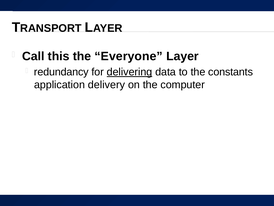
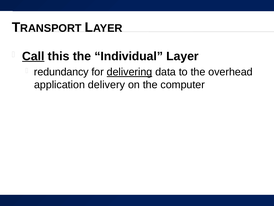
Call underline: none -> present (33, 56)
Everyone: Everyone -> Individual (129, 56)
constants: constants -> overhead (231, 72)
